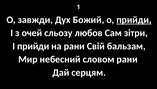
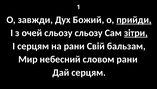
сльозу любов: любов -> сльозу (89, 33)
зітри underline: none -> present (136, 33)
І прийди: прийди -> серцям (33, 46)
